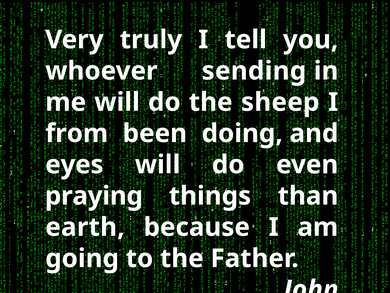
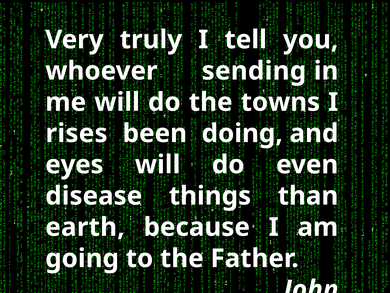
sheep: sheep -> towns (280, 102)
from: from -> rises (77, 133)
praying: praying -> disease (94, 196)
